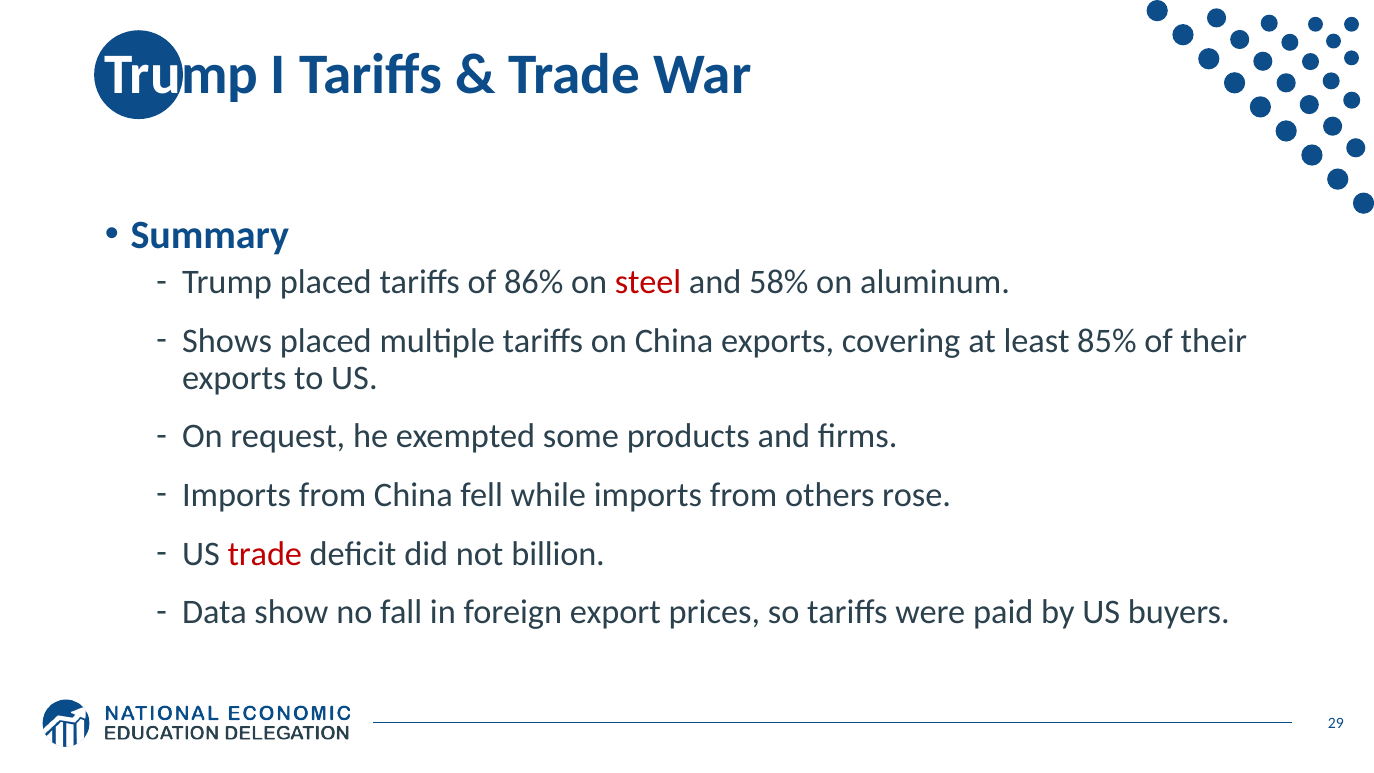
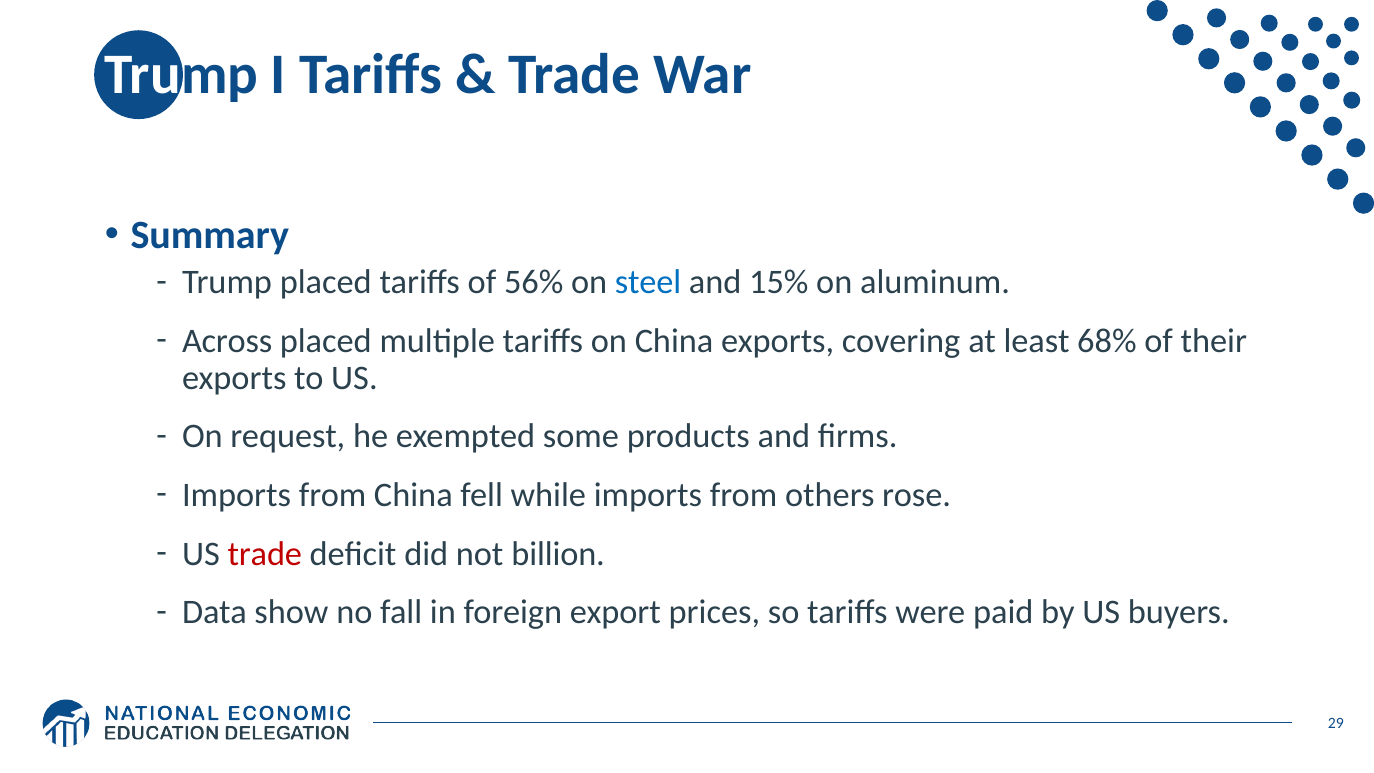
86%: 86% -> 56% (534, 282)
steel colour: red -> blue (648, 282)
58%: 58% -> 15% (779, 282)
Shows: Shows -> Across (227, 341)
85%: 85% -> 68% (1107, 341)
